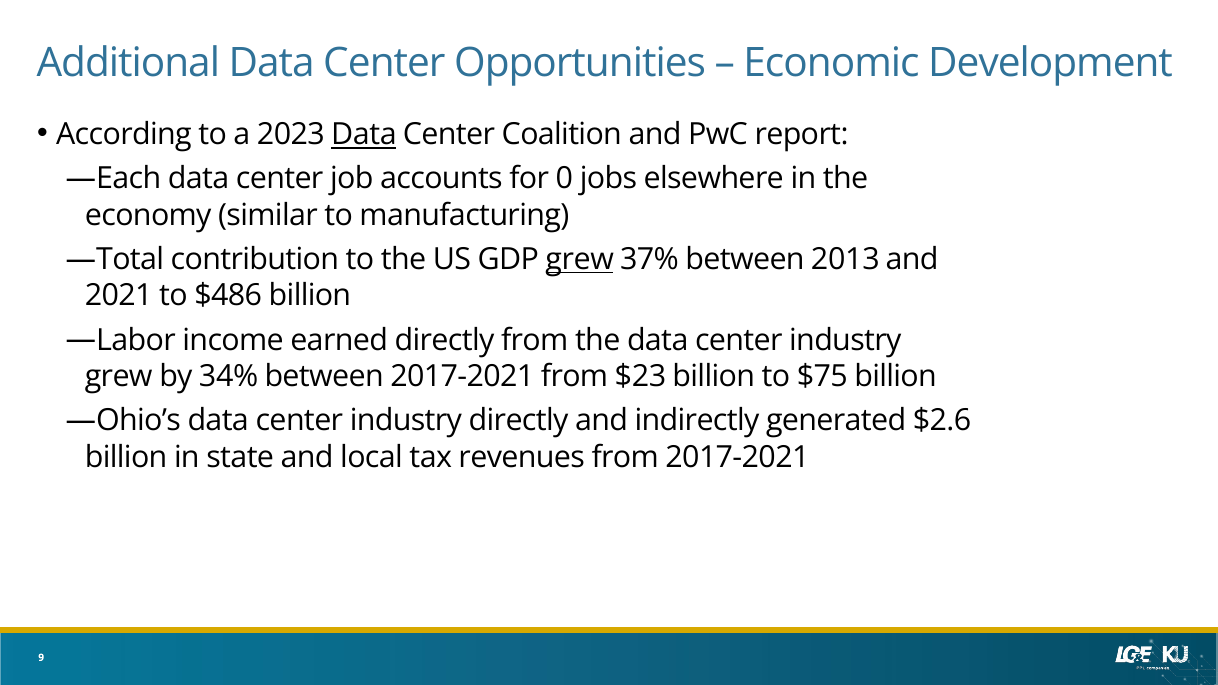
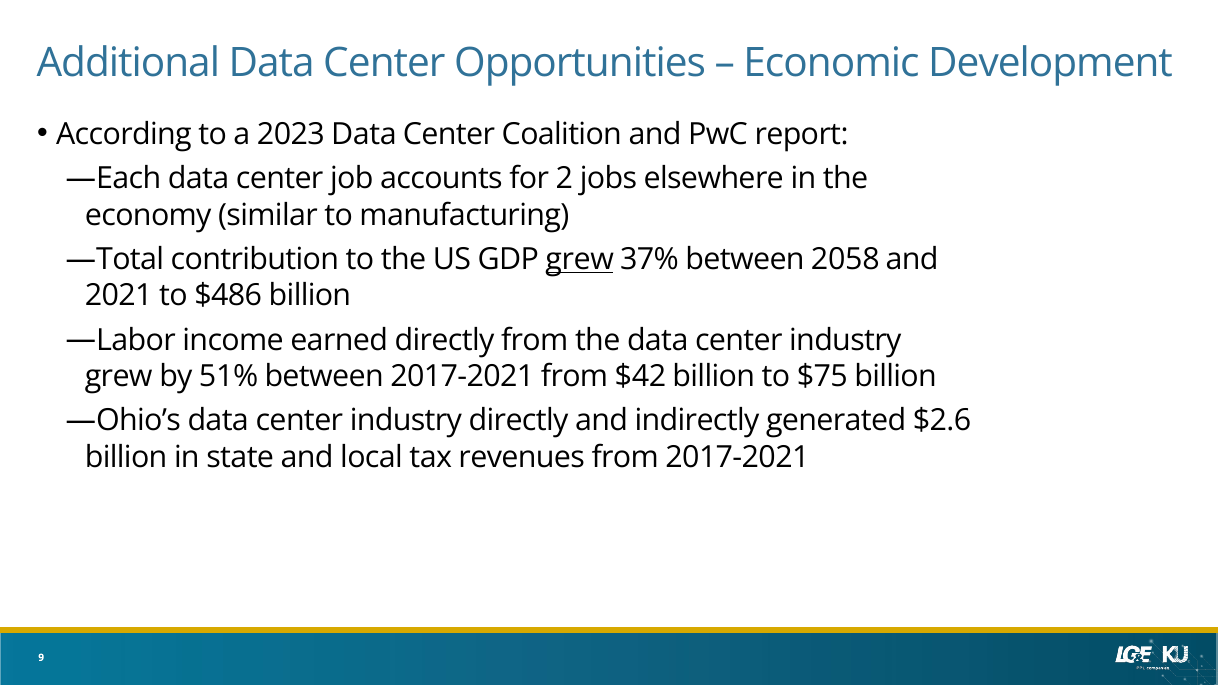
Data underline: present -> none (364, 135)
0: 0 -> 2 (564, 179)
2013: 2013 -> 2058 (845, 259)
34%: 34% -> 51% (229, 377)
$23: $23 -> $42 (640, 377)
